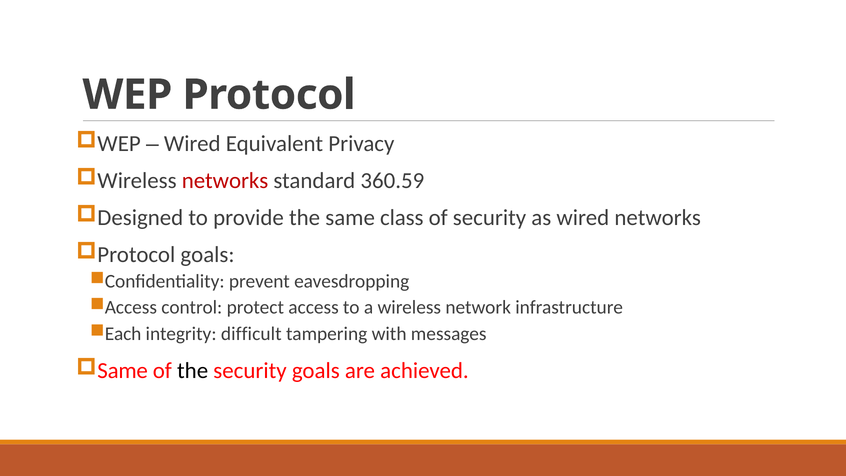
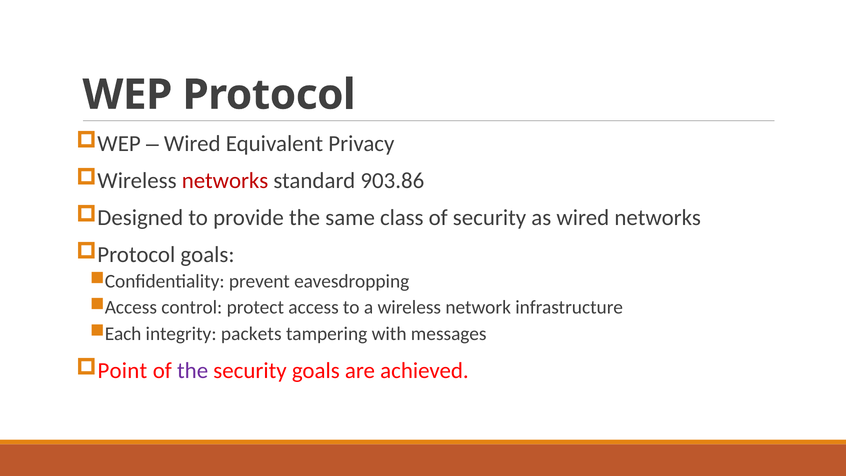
360.59: 360.59 -> 903.86 (392, 181)
difficult: difficult -> packets (251, 334)
Same: Same -> Point (122, 370)
the colour: black -> purple (193, 370)
